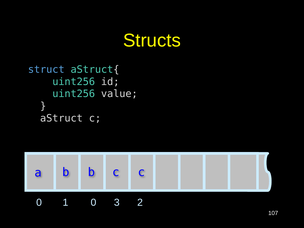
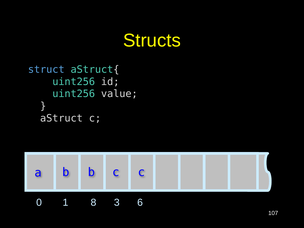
1 0: 0 -> 8 (94, 203)
2: 2 -> 6 (140, 203)
